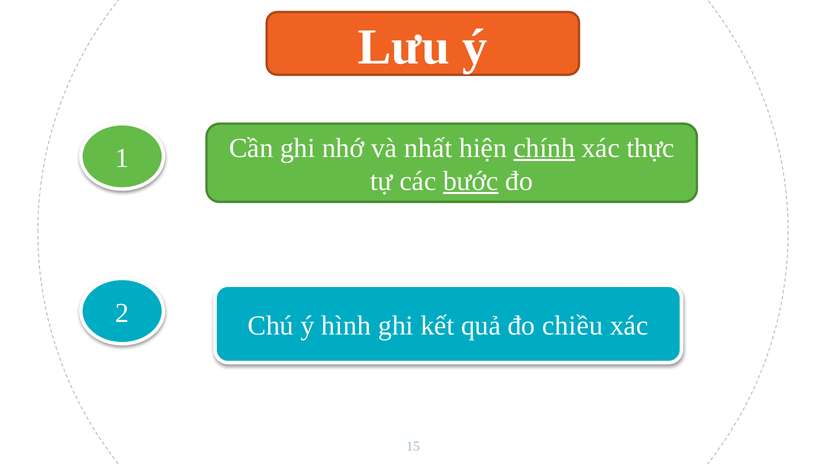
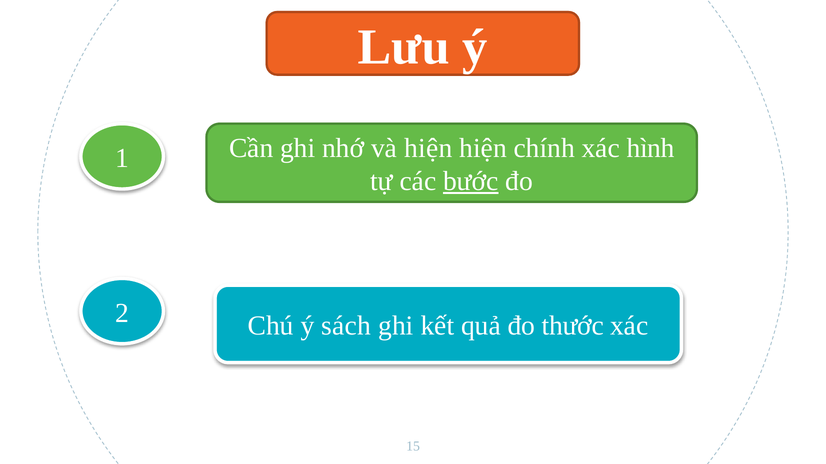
và nhất: nhất -> hiện (428, 148)
chính underline: present -> none (544, 148)
thực: thực -> hình (651, 148)
hình: hình -> sách (346, 326)
chiều: chiều -> thước (573, 326)
